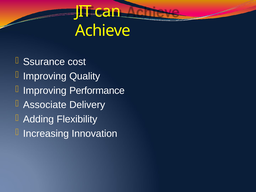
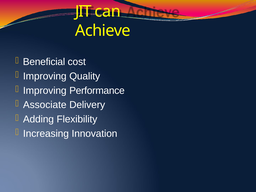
Ssurance: Ssurance -> Beneficial (44, 62)
